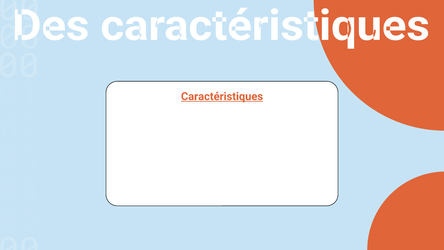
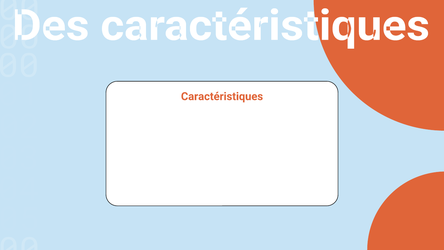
Caractéristiques underline: present -> none (222, 96)
